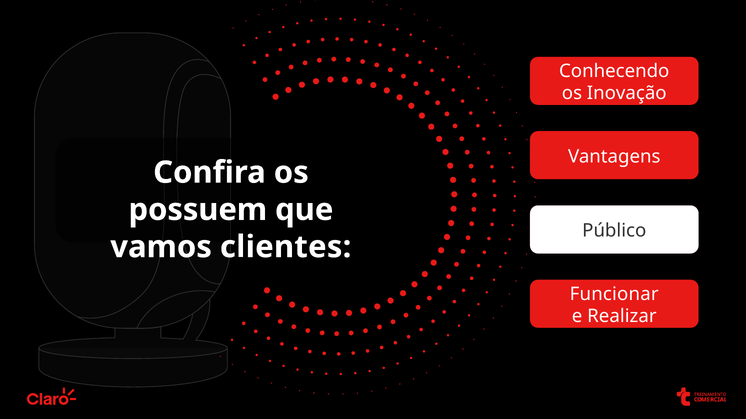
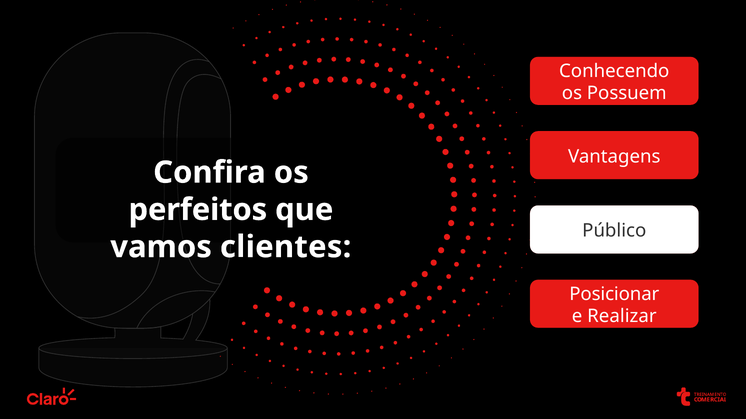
Inovação: Inovação -> Possuem (627, 93)
possuem: possuem -> perfeitos (198, 210)
Funcionar: Funcionar -> Posicionar (614, 294)
